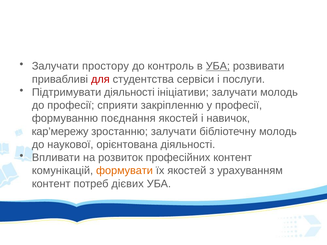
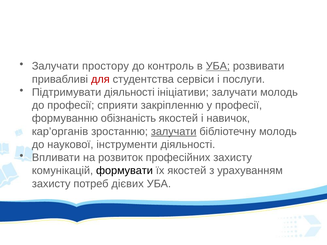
поєднання: поєднання -> обізнаність (128, 118)
кар’мережу: кар’мережу -> кар’органів (60, 132)
залучати underline: none -> present (174, 132)
орієнтована: орієнтована -> інструменти (127, 145)
професійних контент: контент -> захисту (233, 158)
формувати colour: orange -> black (124, 171)
контент: контент -> захисту (51, 184)
